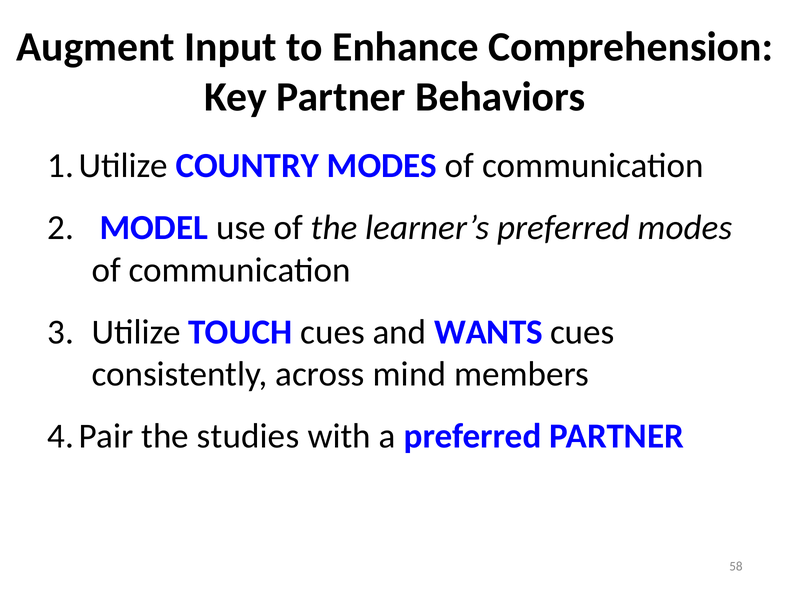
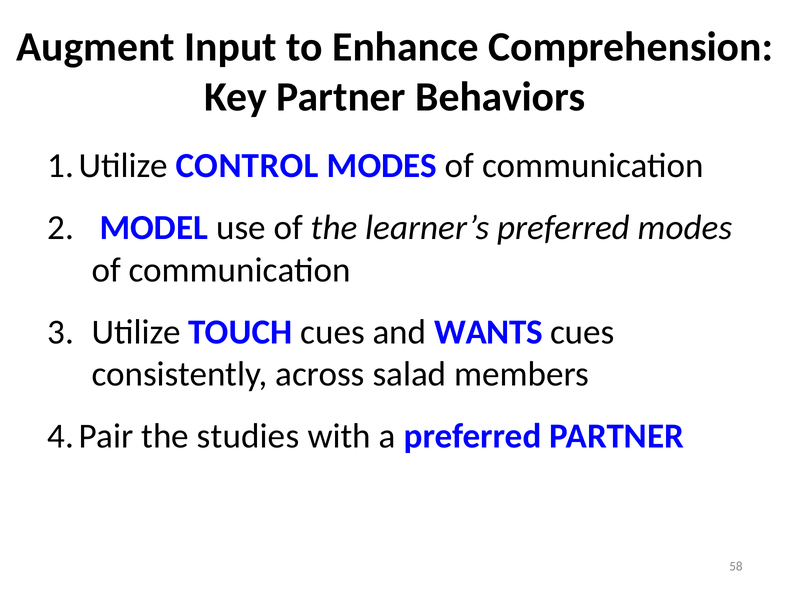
COUNTRY: COUNTRY -> CONTROL (247, 166)
mind: mind -> salad (409, 374)
